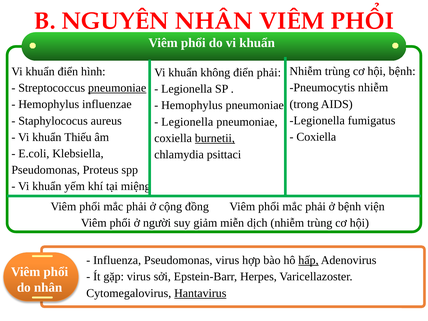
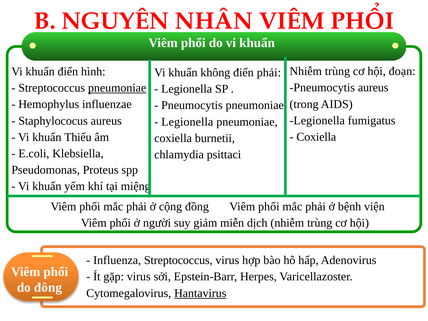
hội bệnh: bệnh -> đoạn (402, 71)
Pneumocytis nhiễm: nhiễm -> aureus (373, 88)
Hemophylus: Hemophylus -> Pneumocytis (192, 105)
burnetii underline: present -> none (215, 138)
Influenza Pseudomonas: Pseudomonas -> Streptococcus (178, 260)
hấp underline: present -> none (308, 260)
do nhân: nhân -> đông (48, 288)
